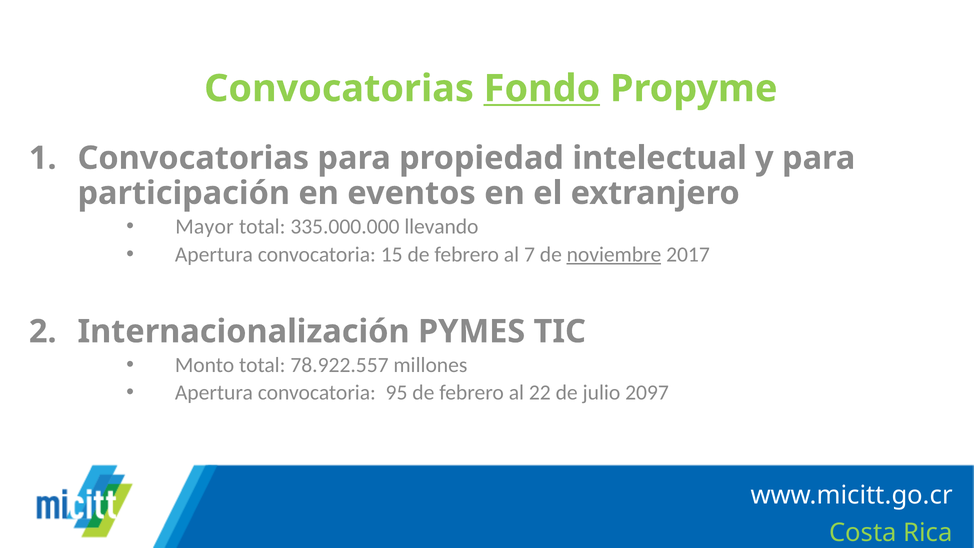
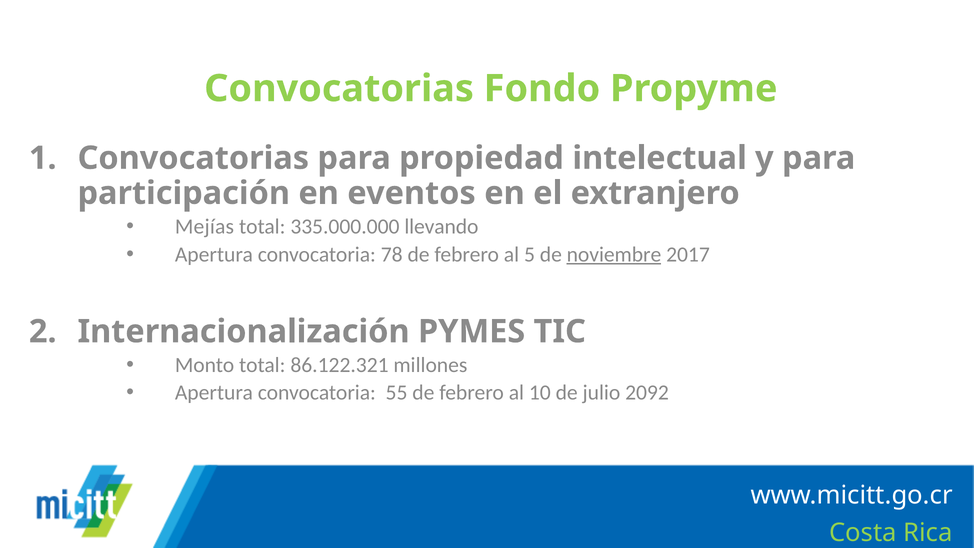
Fondo underline: present -> none (542, 89)
Mayor: Mayor -> Mejías (205, 227)
15: 15 -> 78 (392, 254)
7: 7 -> 5 (530, 254)
78.922.557: 78.922.557 -> 86.122.321 (340, 365)
95: 95 -> 55 (397, 393)
22: 22 -> 10 (540, 393)
2097: 2097 -> 2092 (647, 393)
